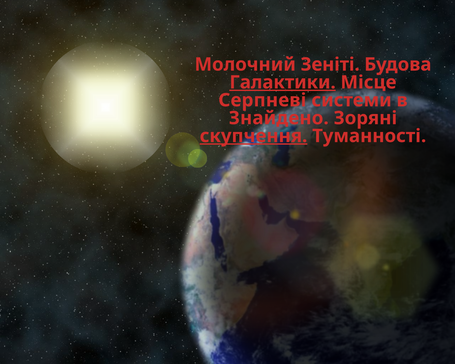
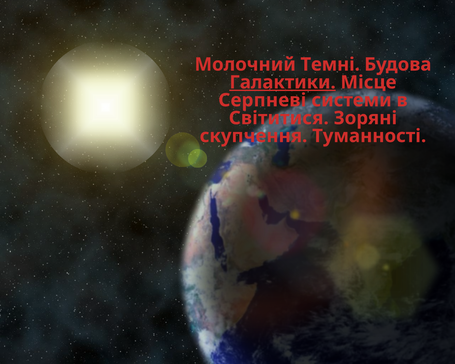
Зеніті: Зеніті -> Темні (330, 64)
Знайдено: Знайдено -> Світитися (279, 118)
скупчення underline: present -> none (253, 136)
